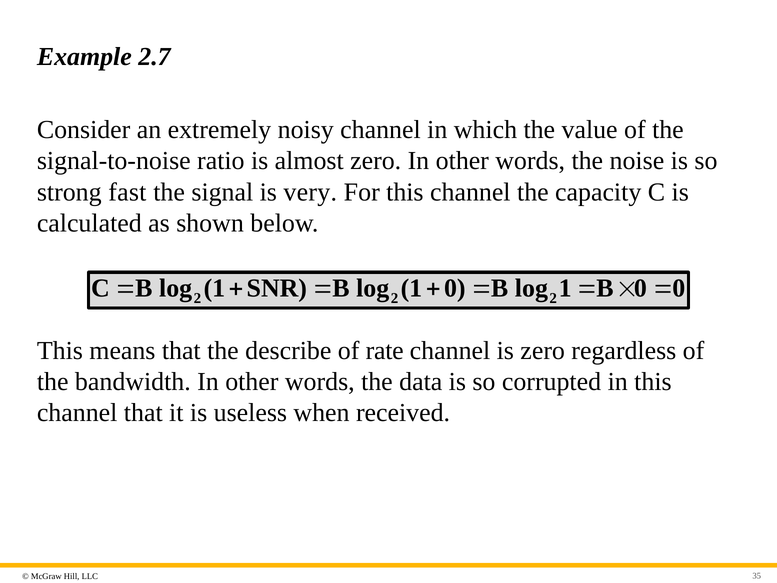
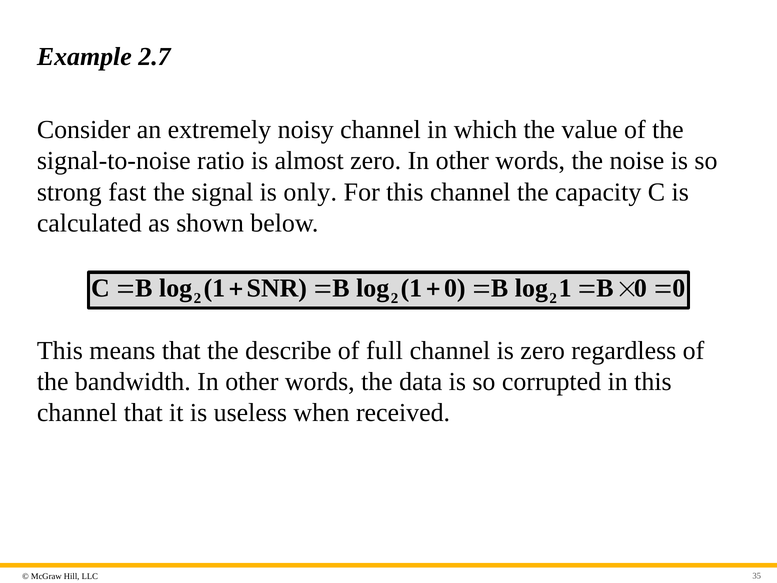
very: very -> only (310, 192)
rate: rate -> full (384, 350)
